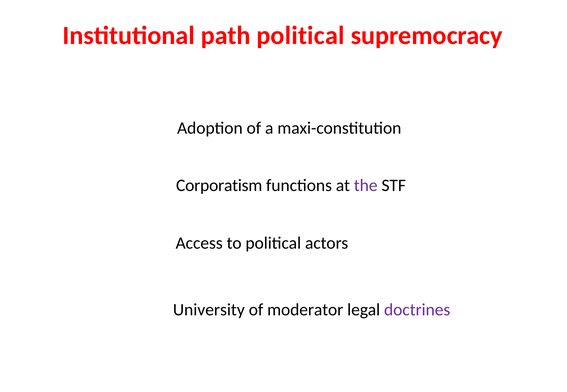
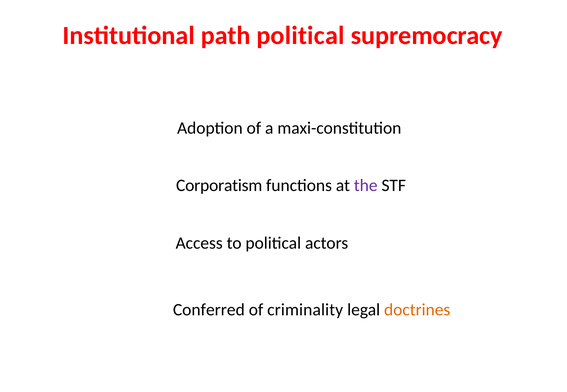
University: University -> Conferred (209, 310)
moderator: moderator -> criminality (305, 310)
doctrines colour: purple -> orange (417, 310)
